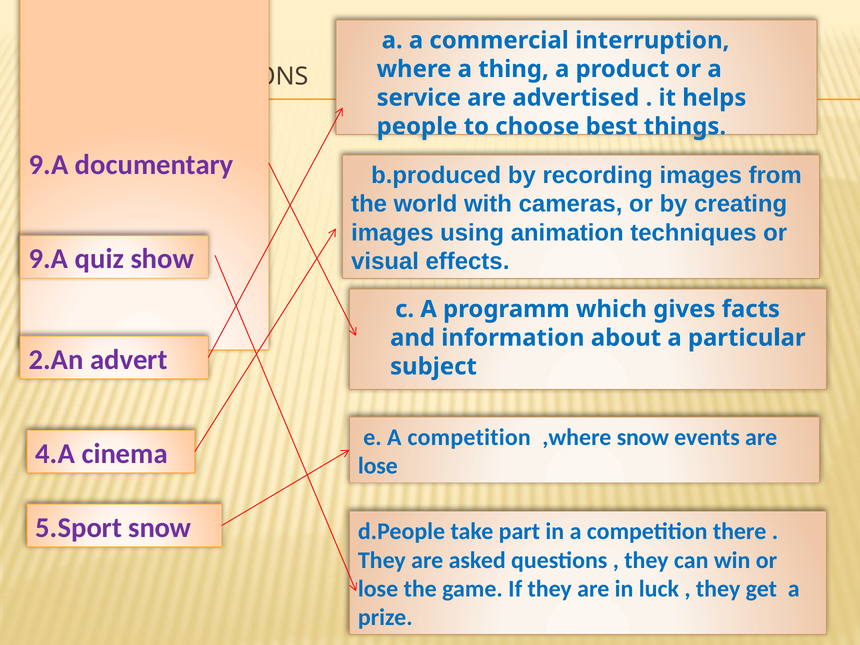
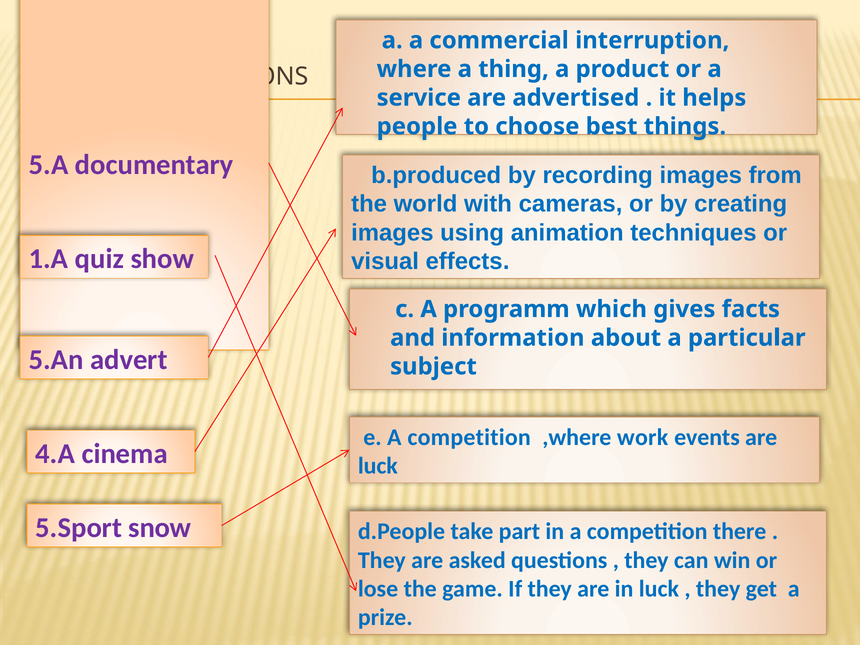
9.A: 9.A -> 5.A (49, 165)
9.A: 9.A -> 1.A (49, 259)
2.An: 2.An -> 5.An (56, 360)
,where snow: snow -> work (643, 437)
lose: lose -> luck (378, 466)
